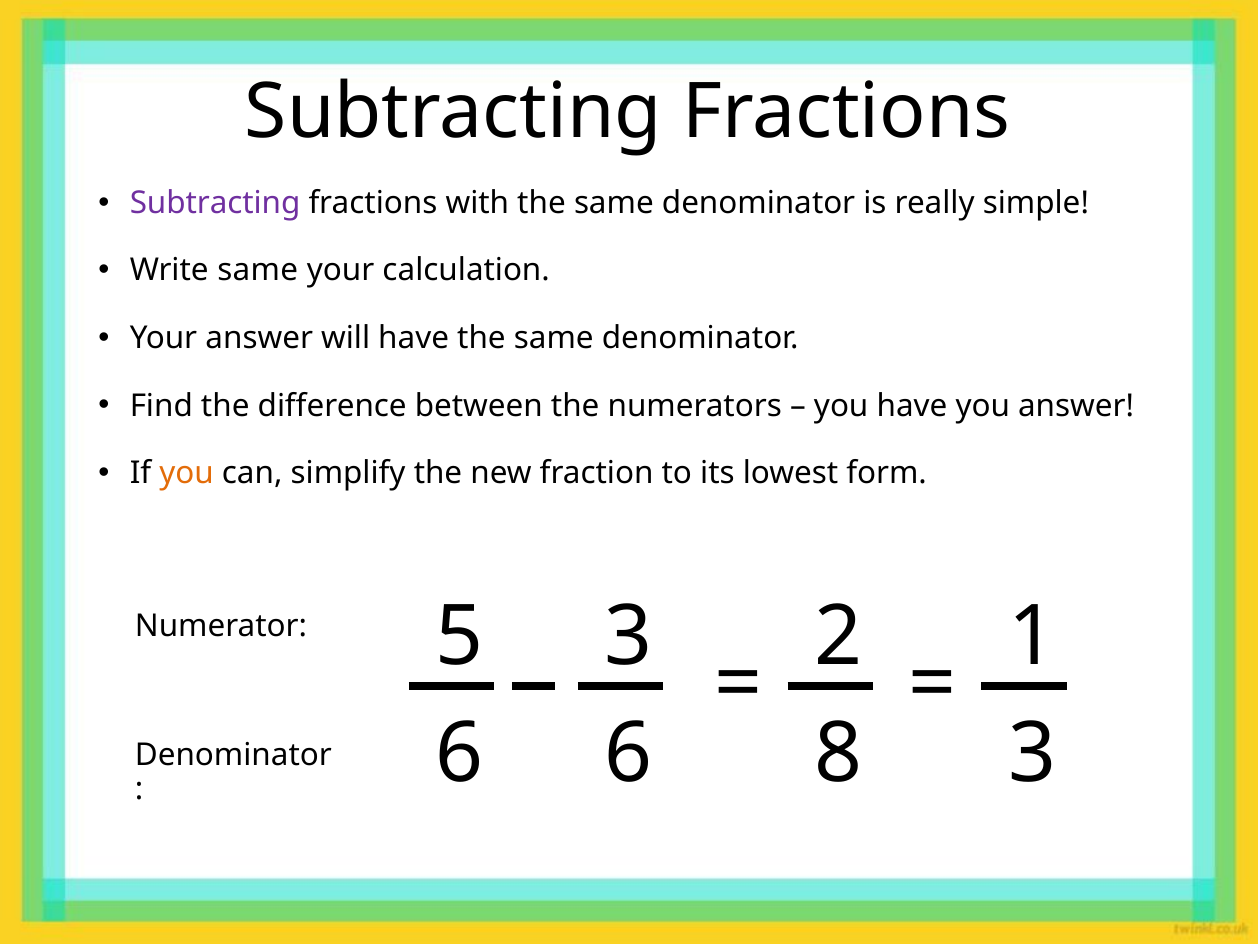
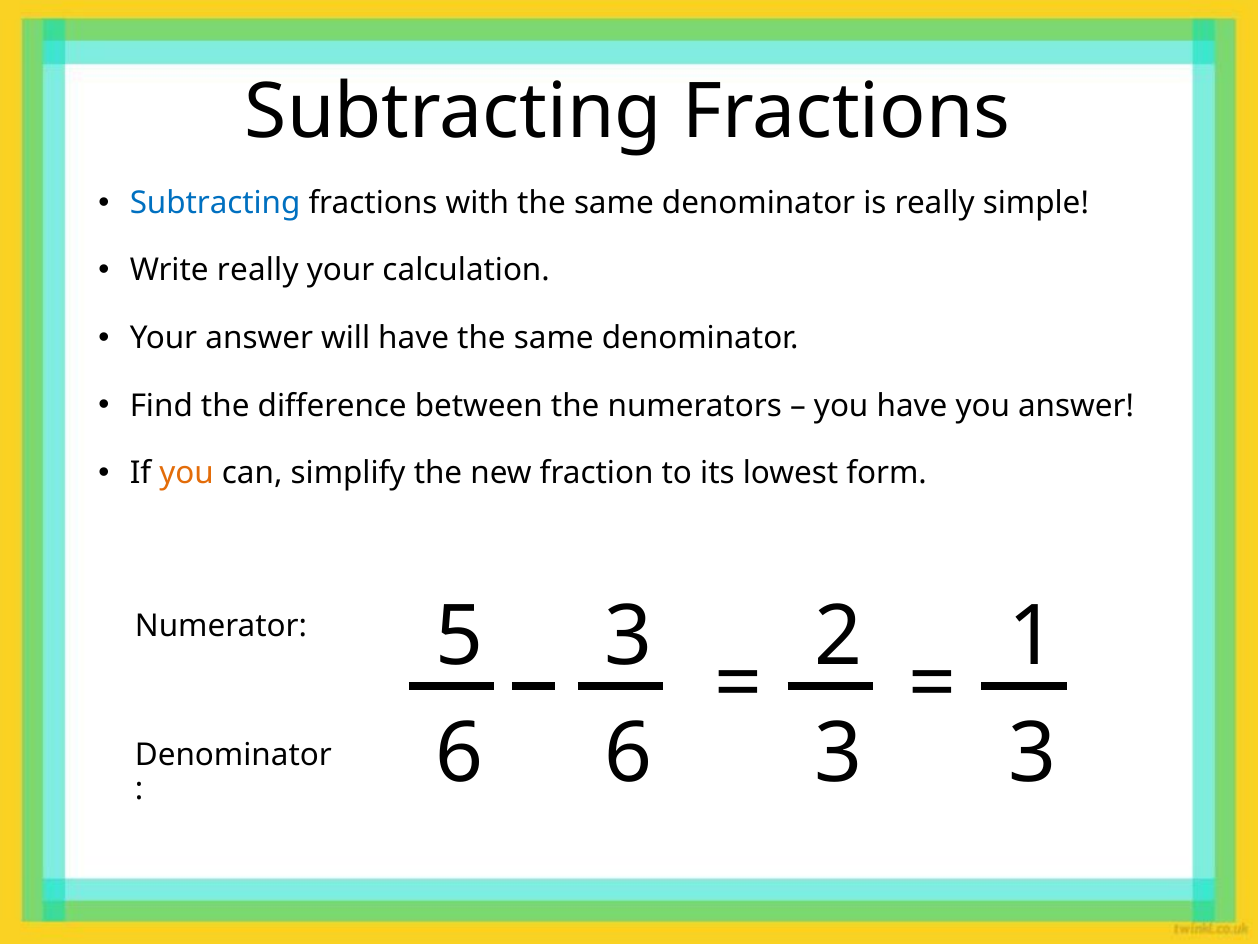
Subtracting colour: purple -> blue (215, 203)
Write same: same -> really (258, 270)
8: 8 -> 3 (838, 753)
